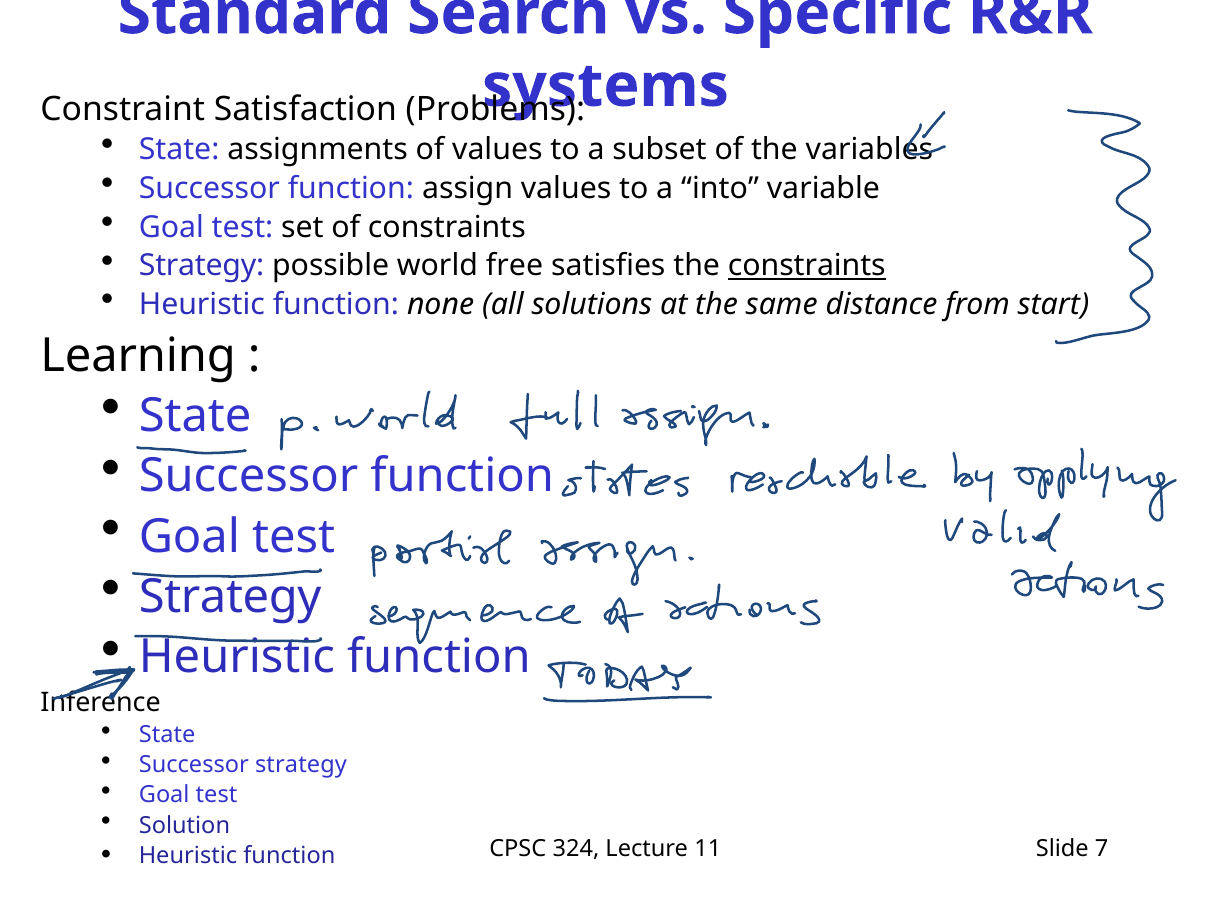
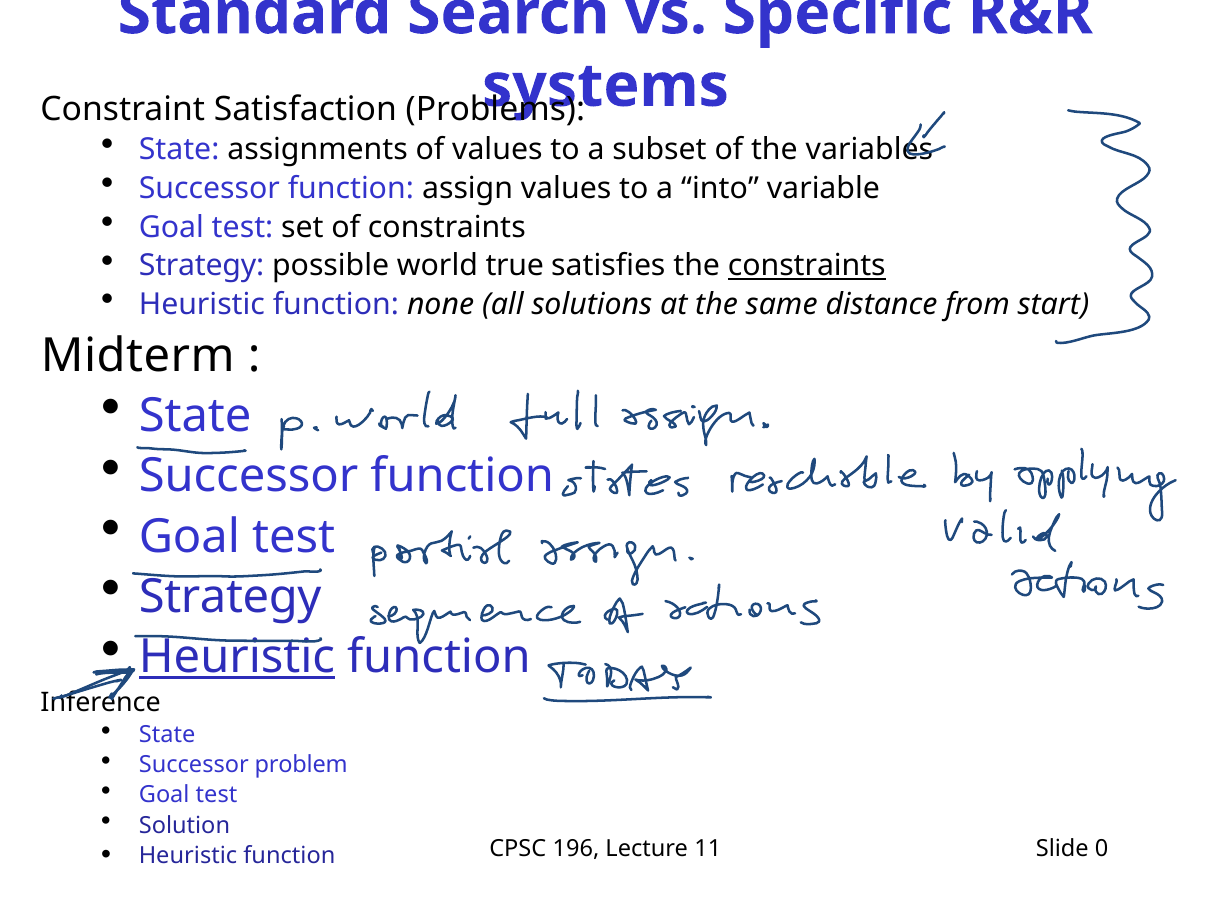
free: free -> true (515, 266)
Learning: Learning -> Midterm (138, 356)
Heuristic underline: none -> present (237, 658)
Successor strategy: strategy -> problem (301, 765)
324: 324 -> 196 (576, 849)
7: 7 -> 0 (1101, 849)
